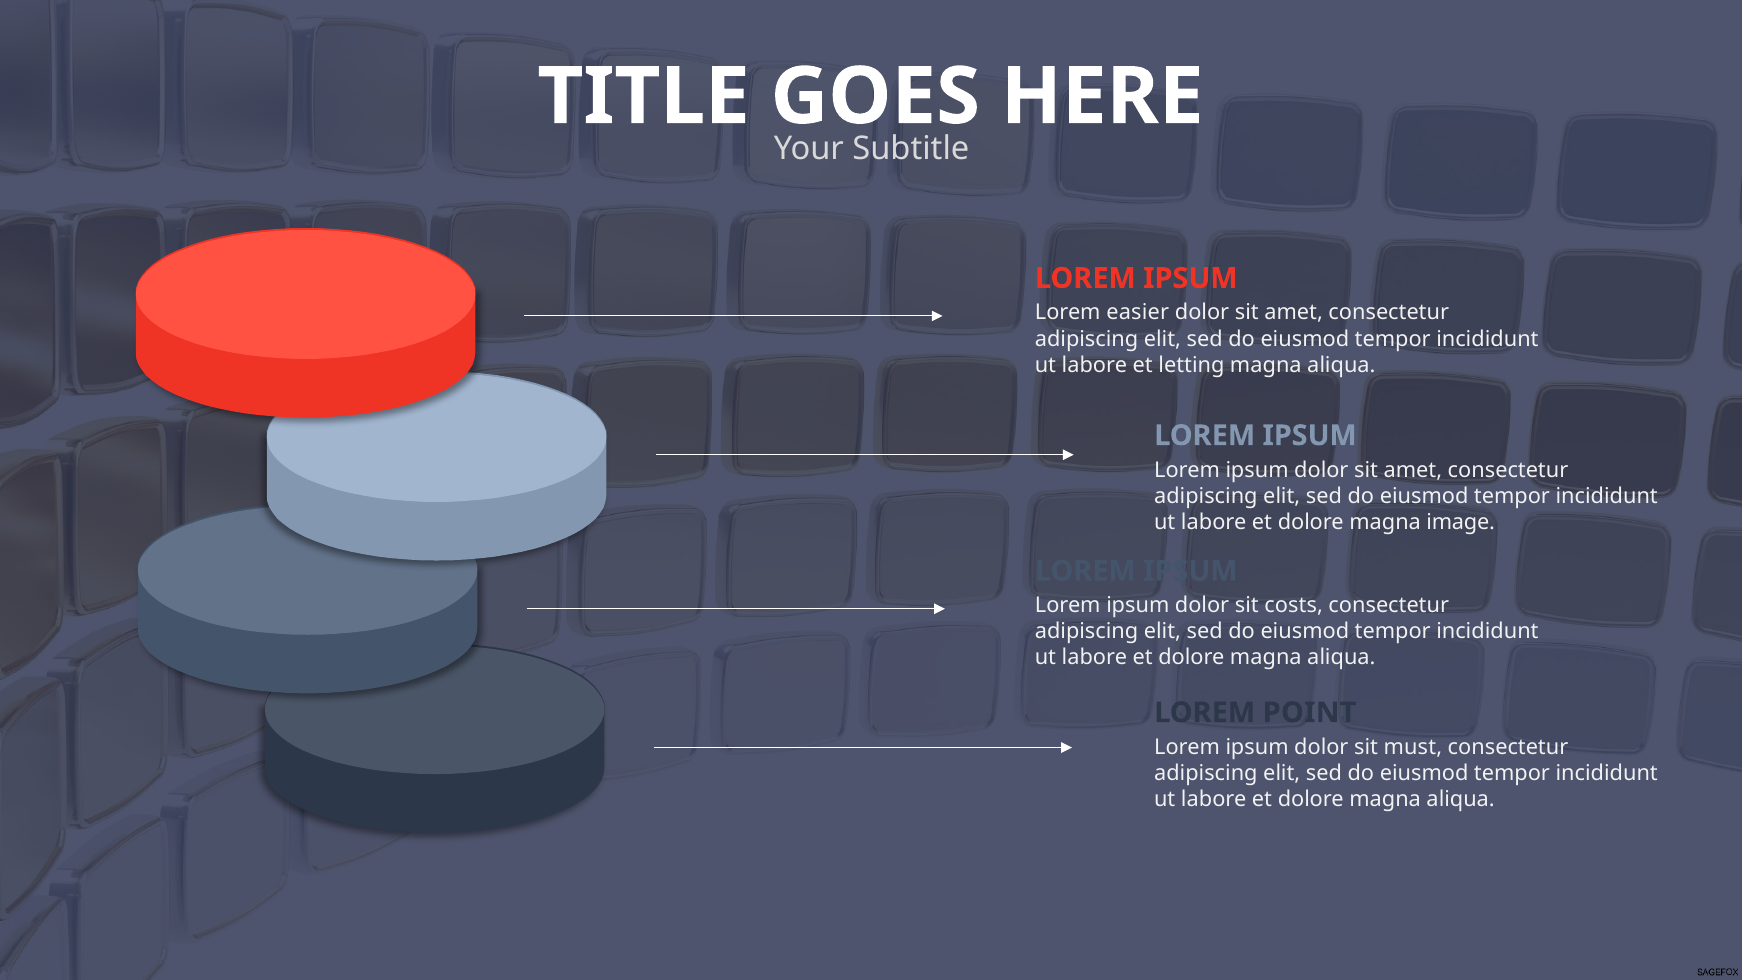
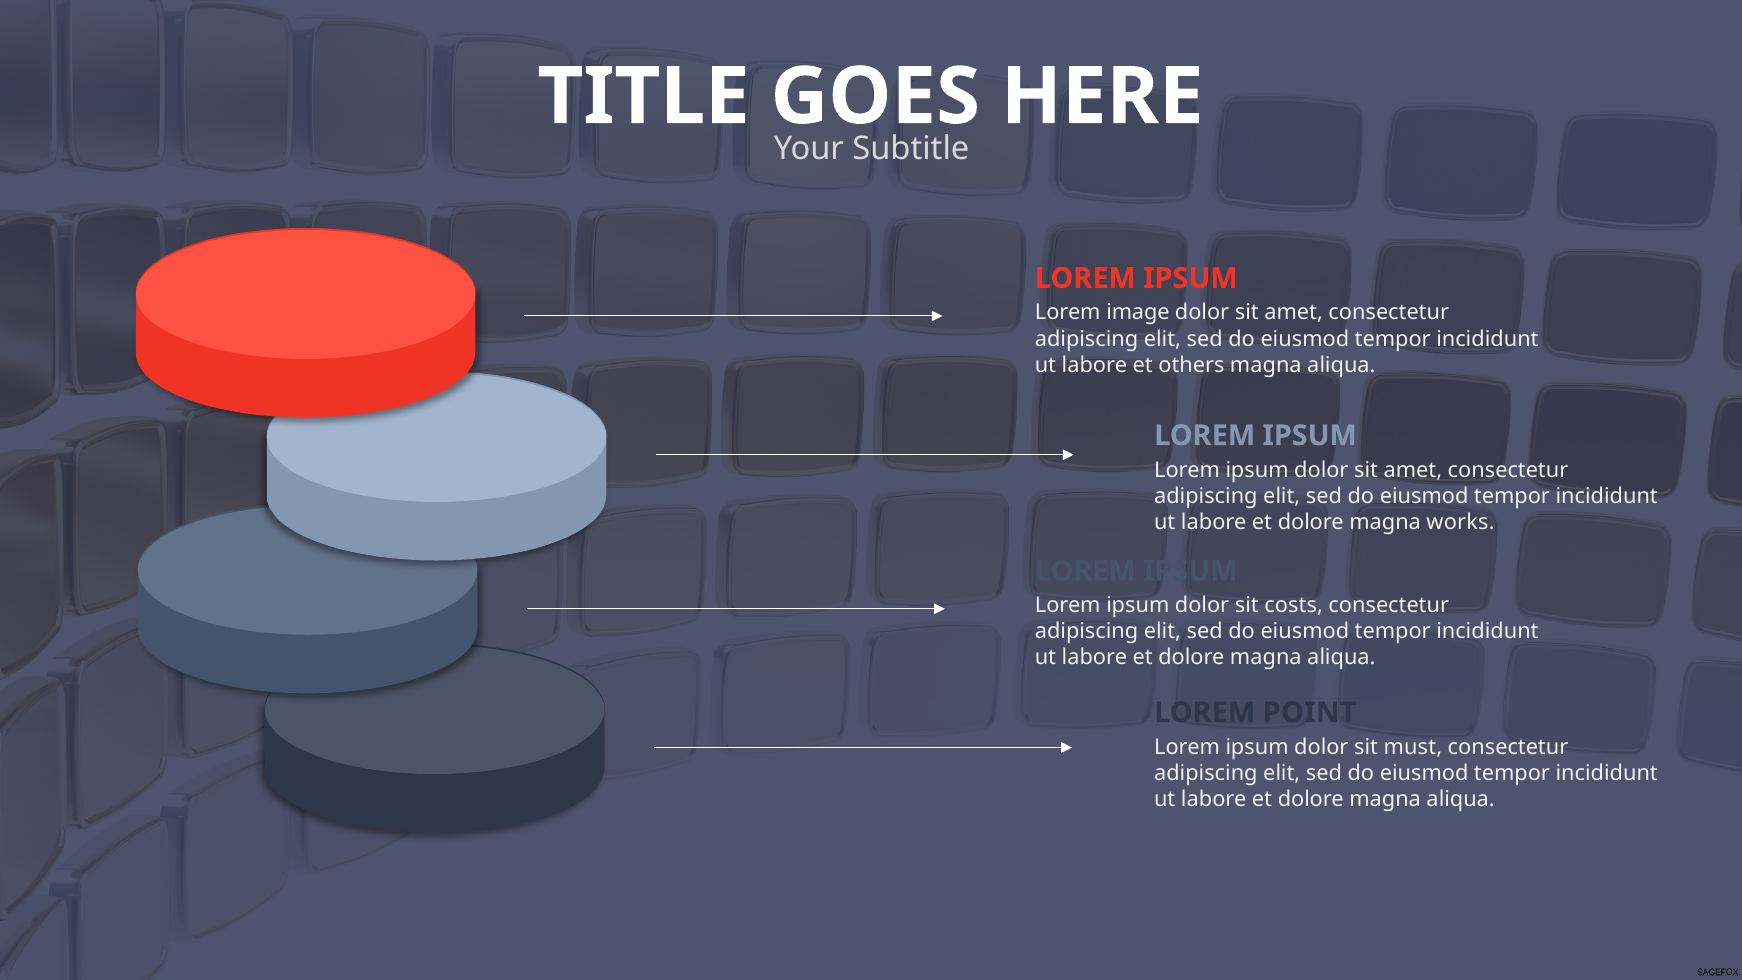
easier: easier -> image (1138, 313)
letting: letting -> others (1191, 365)
image: image -> works (1461, 522)
